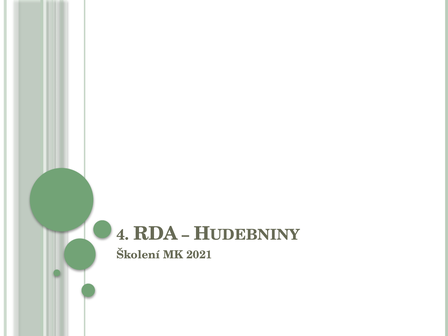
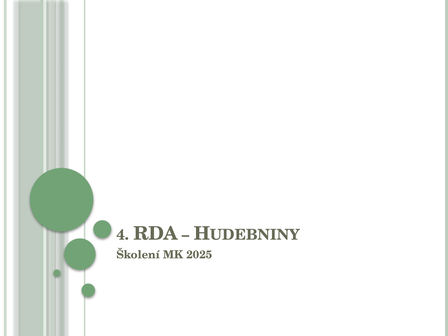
2021: 2021 -> 2025 (199, 255)
